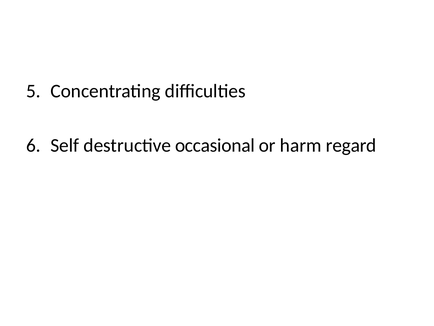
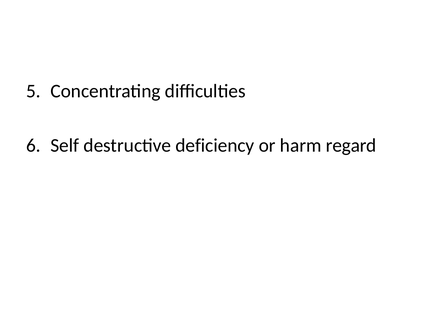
occasional: occasional -> deficiency (215, 145)
